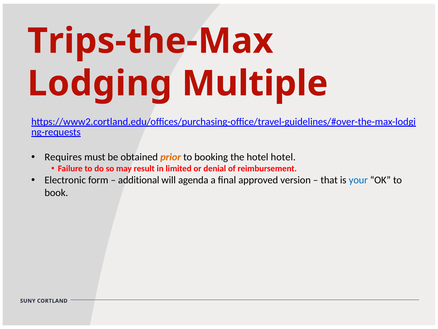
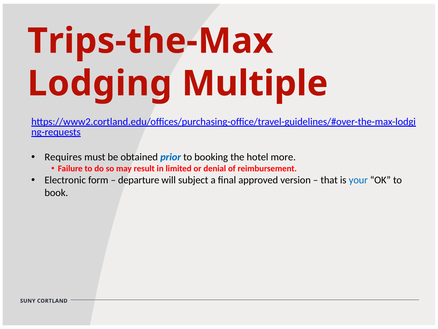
prior colour: orange -> blue (171, 157)
hotel hotel: hotel -> more (283, 157)
additional: additional -> departure (139, 180)
agenda: agenda -> subject (193, 180)
